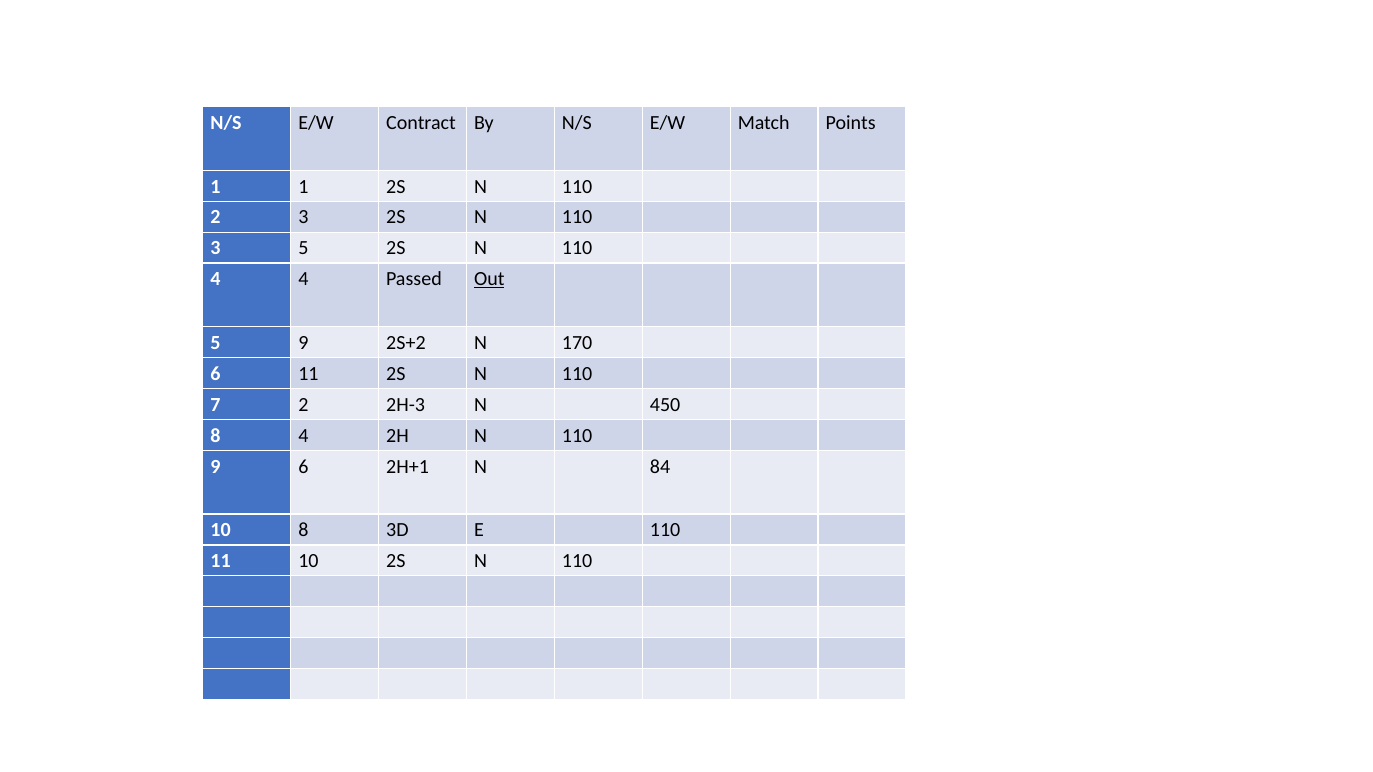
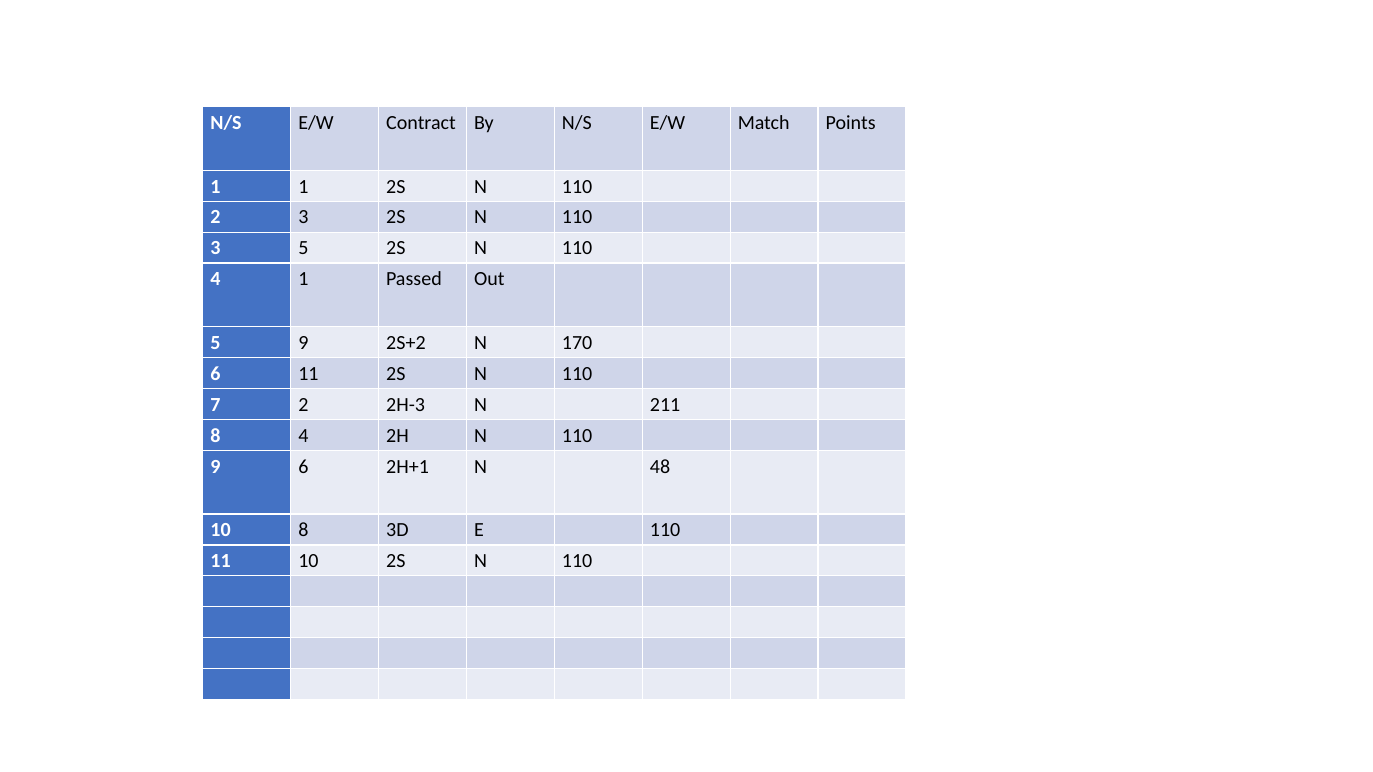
4 4: 4 -> 1 (303, 279)
Out underline: present -> none (489, 279)
450: 450 -> 211 (665, 405)
84: 84 -> 48 (660, 467)
